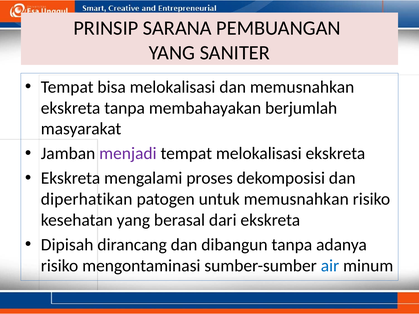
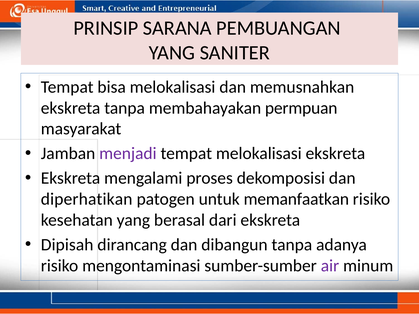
berjumlah: berjumlah -> permpuan (301, 108)
untuk memusnahkan: memusnahkan -> memanfaatkan (296, 199)
air colour: blue -> purple (330, 266)
